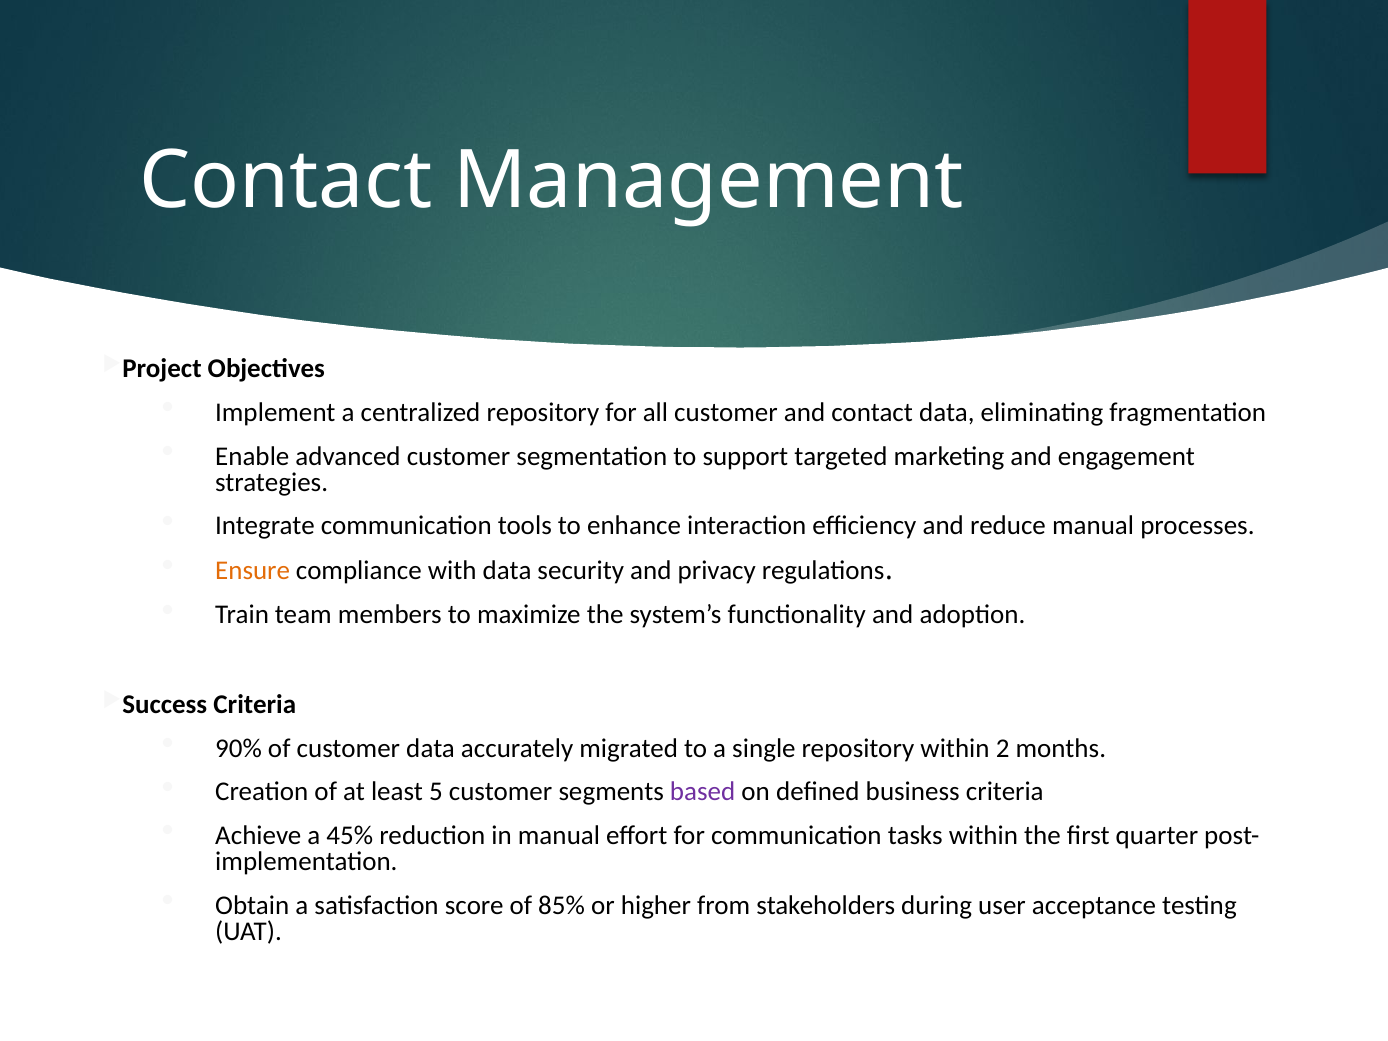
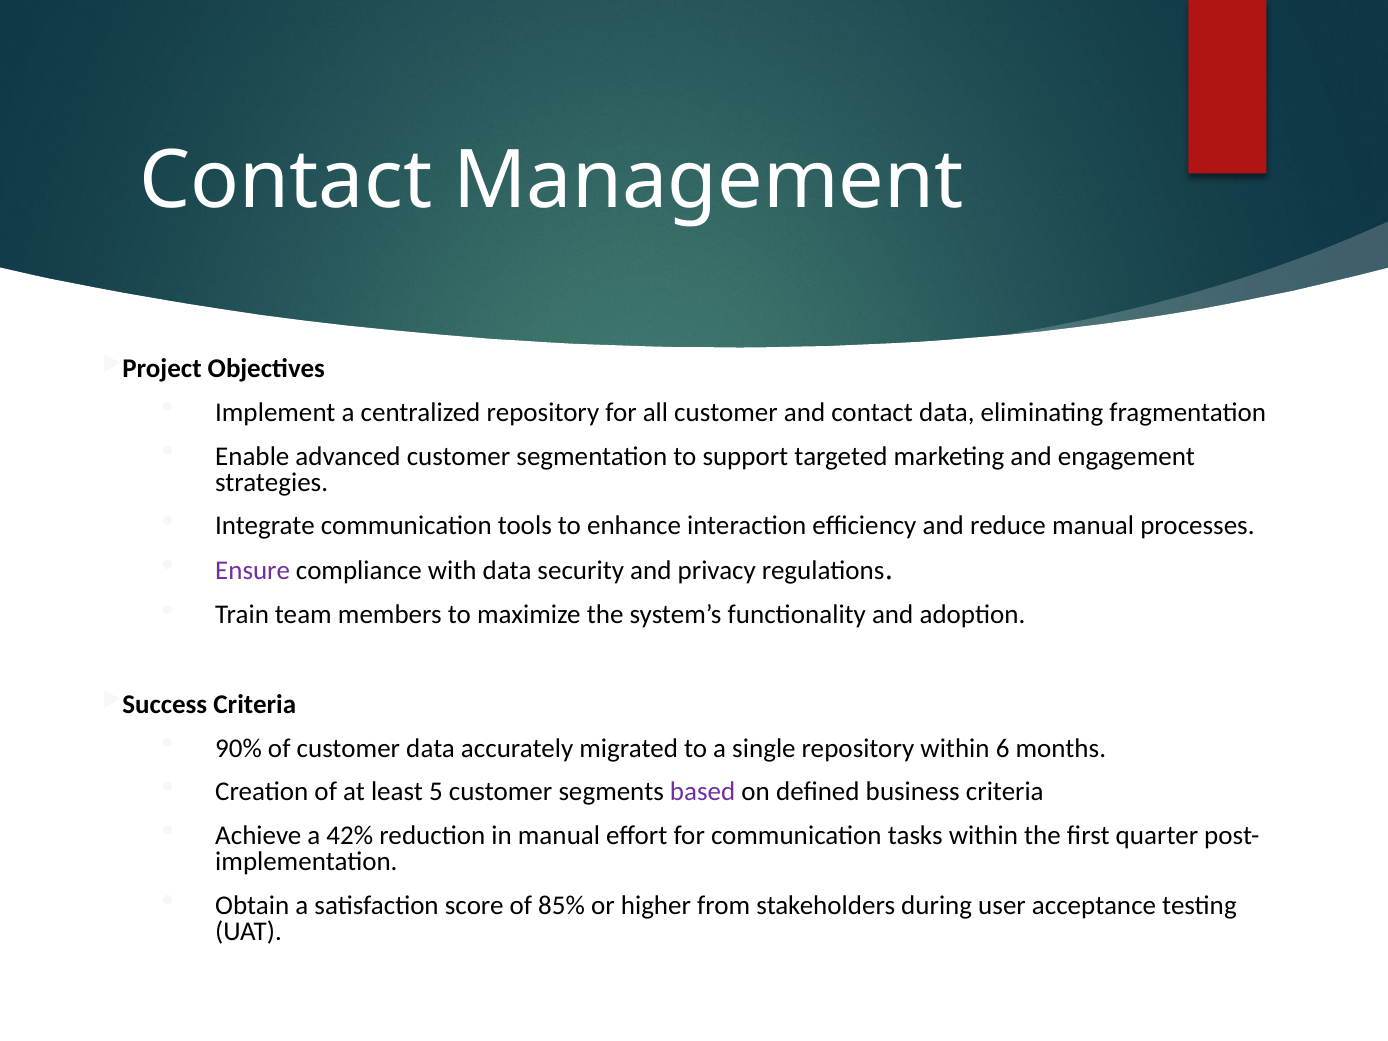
Ensure colour: orange -> purple (253, 571)
2: 2 -> 6 (1003, 748)
45%: 45% -> 42% (350, 836)
